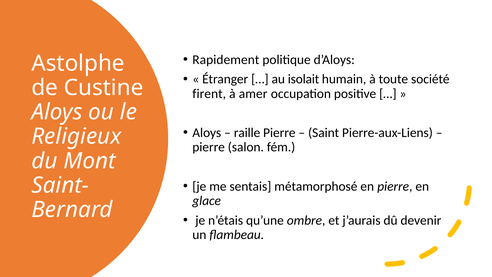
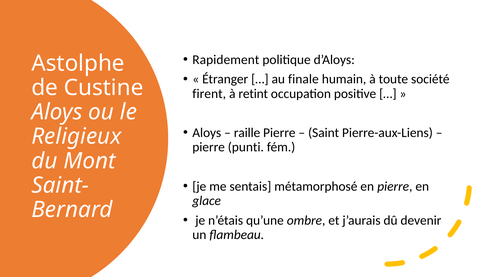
isolait: isolait -> finale (303, 79)
amer: amer -> retint (253, 94)
salon: salon -> punti (246, 147)
